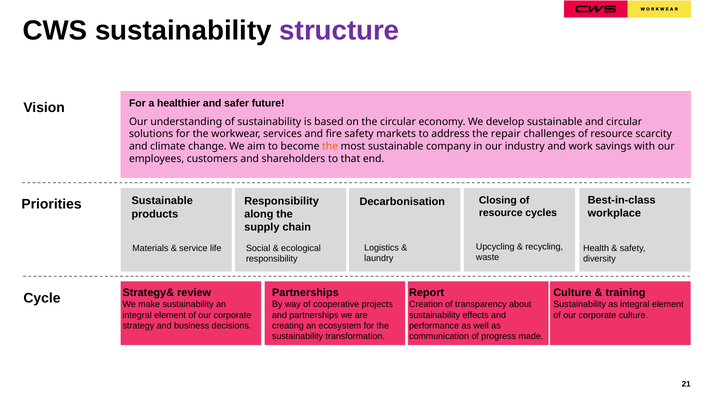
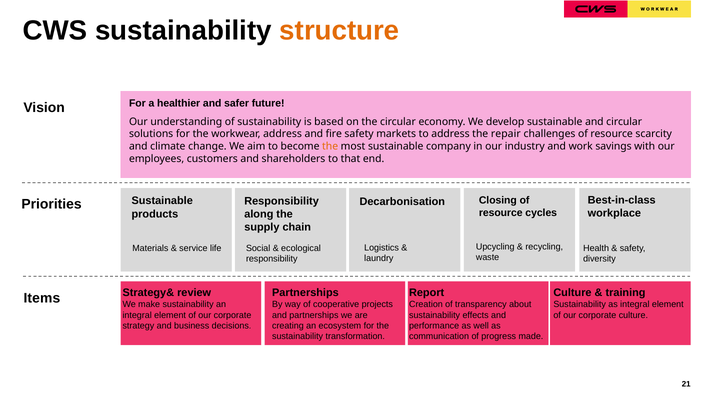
structure colour: purple -> orange (339, 31)
workwear services: services -> address (283, 134)
Cycle: Cycle -> Items (42, 298)
